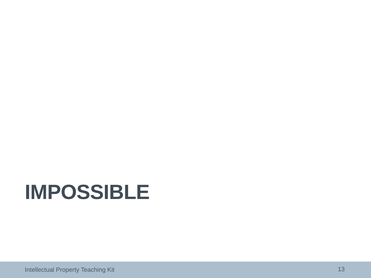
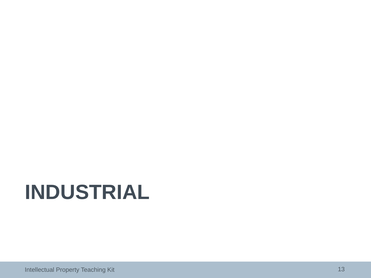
IMPOSSIBLE: IMPOSSIBLE -> INDUSTRIAL (87, 193)
